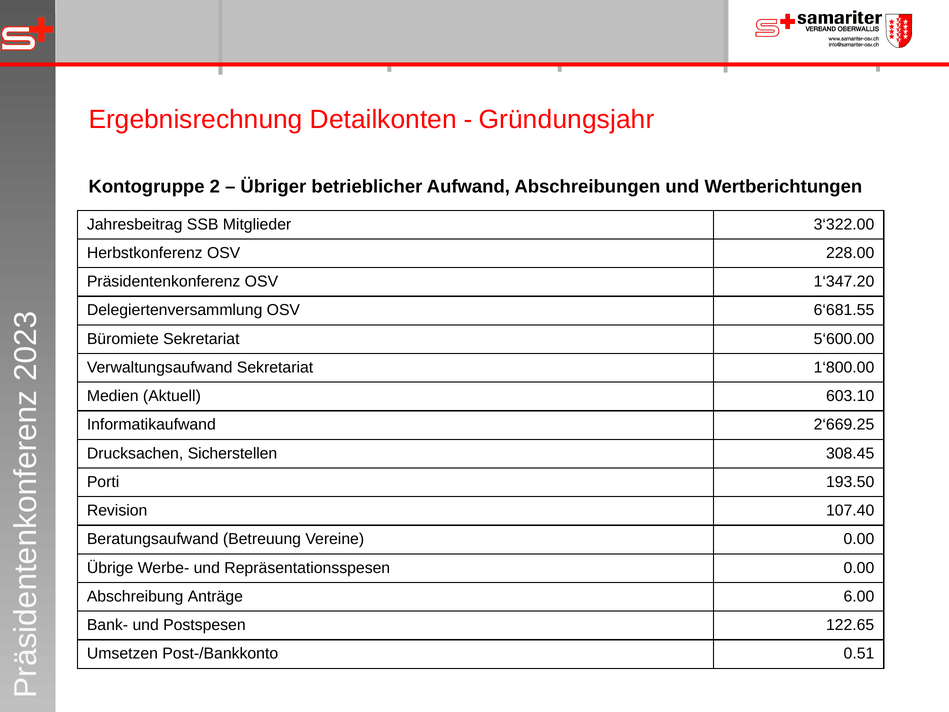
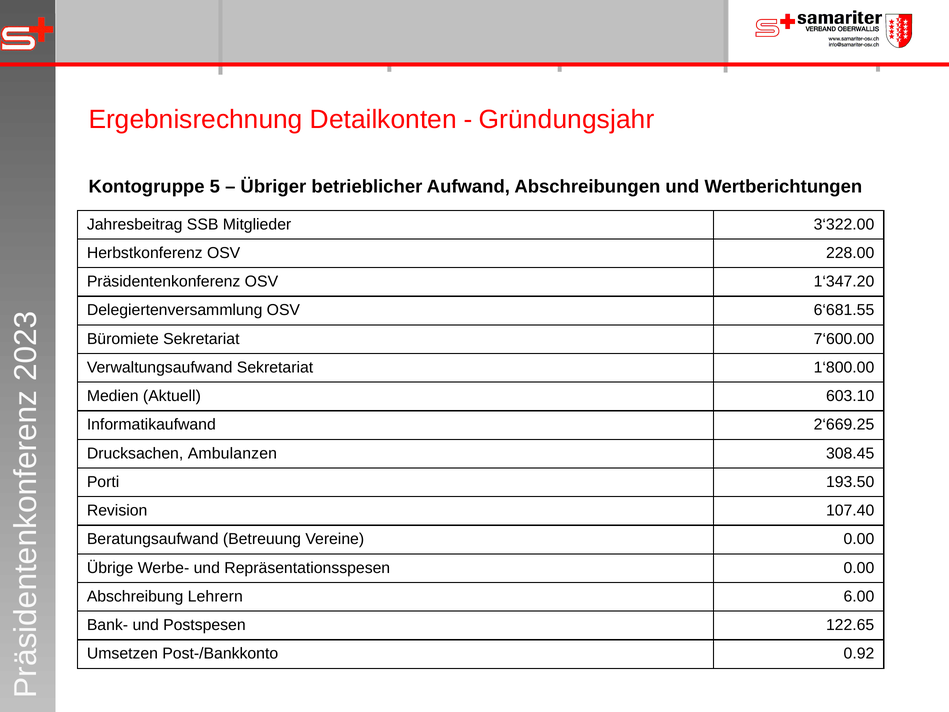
Kontogruppe 2: 2 -> 5 (215, 187)
5‘600.00: 5‘600.00 -> 7‘600.00 (844, 339)
Sicherstellen: Sicherstellen -> Ambulanzen (232, 453)
Anträge: Anträge -> Lehrern (215, 596)
0.51: 0.51 -> 0.92 (859, 653)
